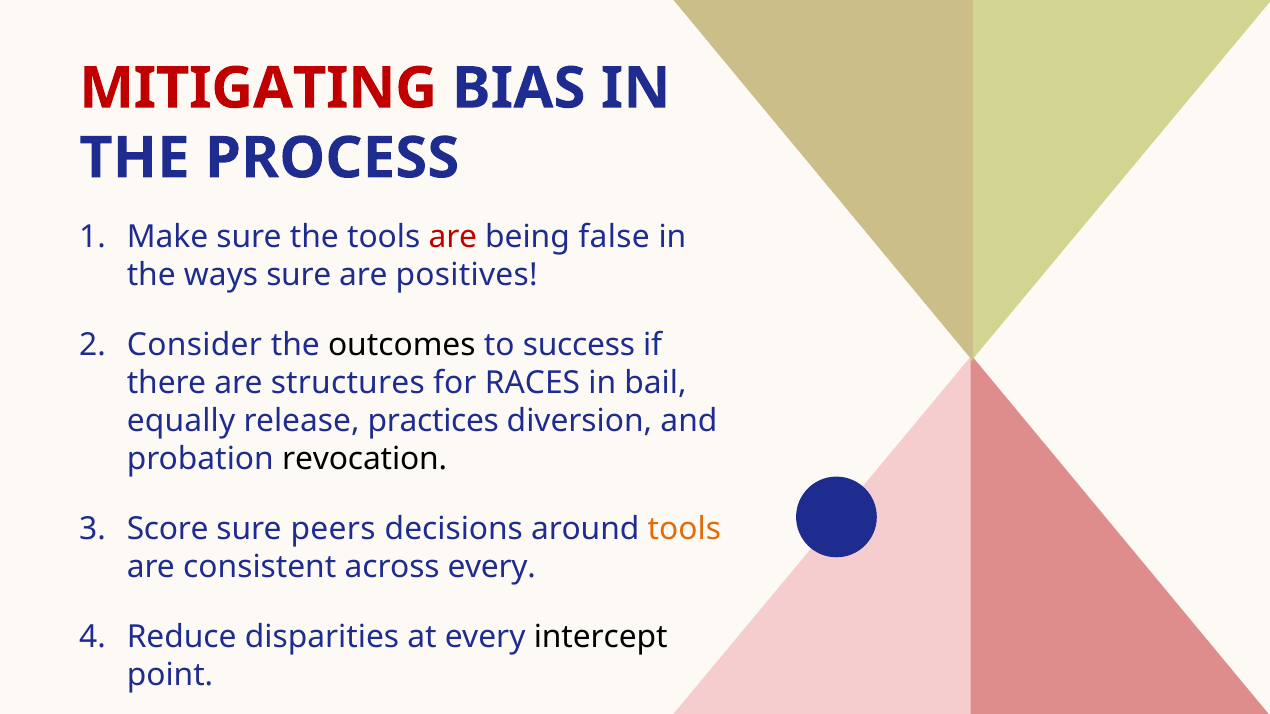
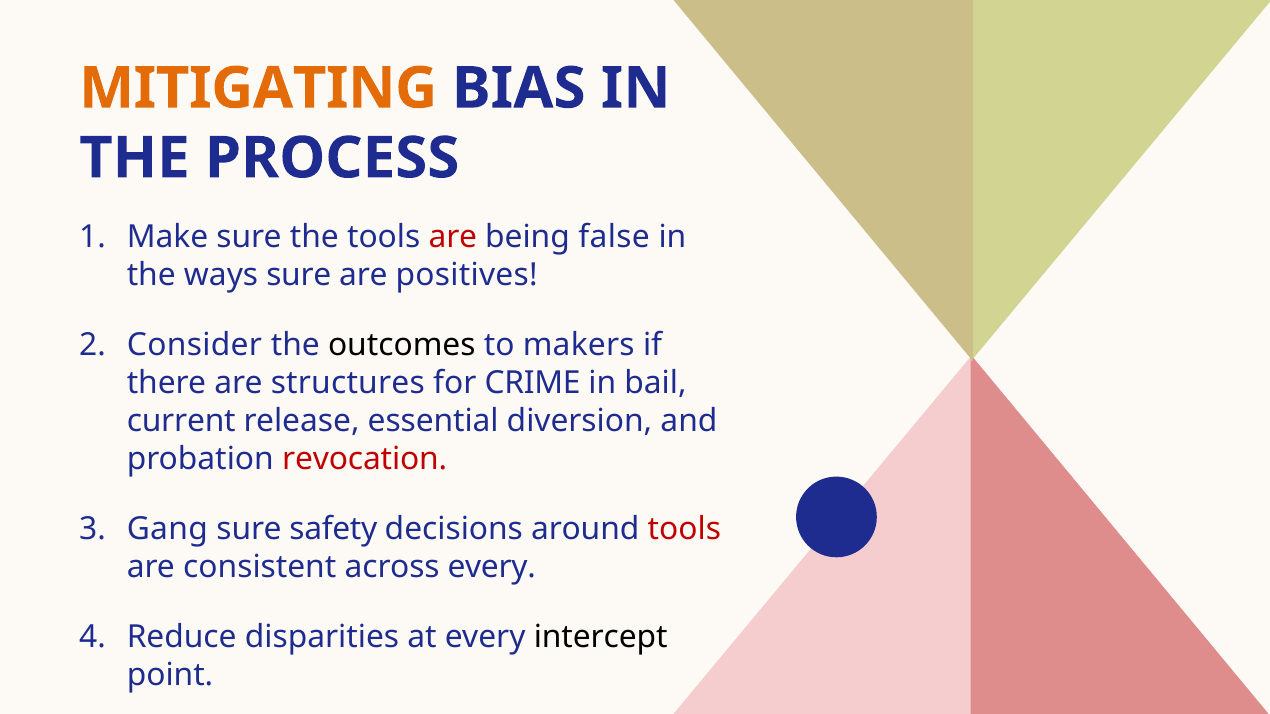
MITIGATING colour: red -> orange (258, 88)
success: success -> makers (579, 345)
RACES: RACES -> CRIME (533, 383)
equally: equally -> current (181, 422)
practices: practices -> essential (433, 422)
revocation colour: black -> red (365, 460)
Score: Score -> Gang (167, 530)
peers: peers -> safety (333, 530)
tools colour: orange -> red (684, 530)
